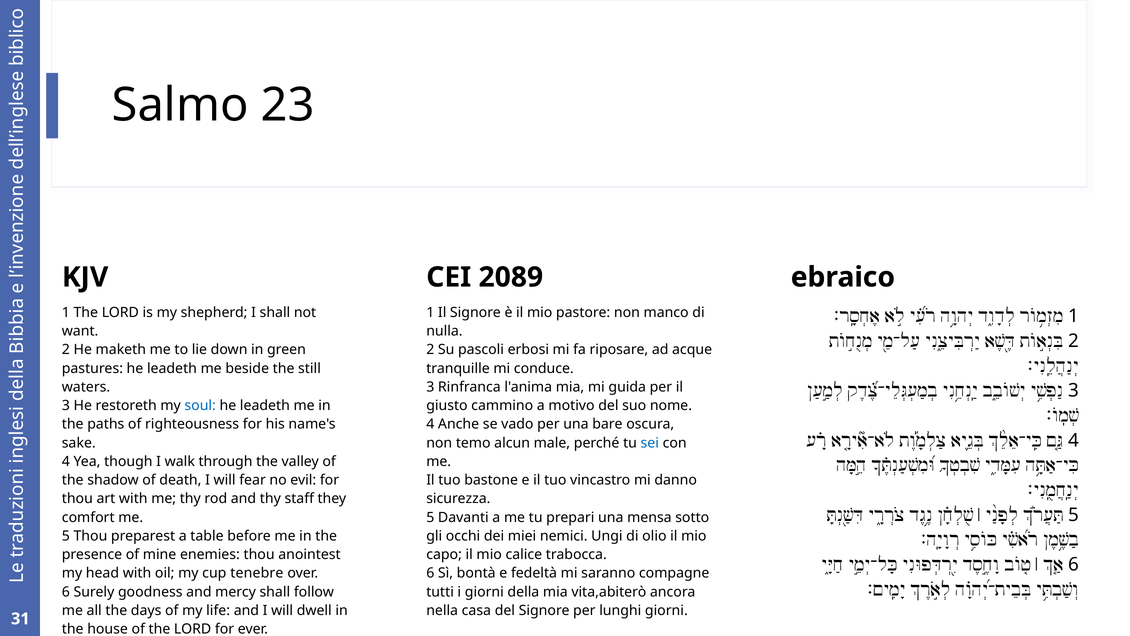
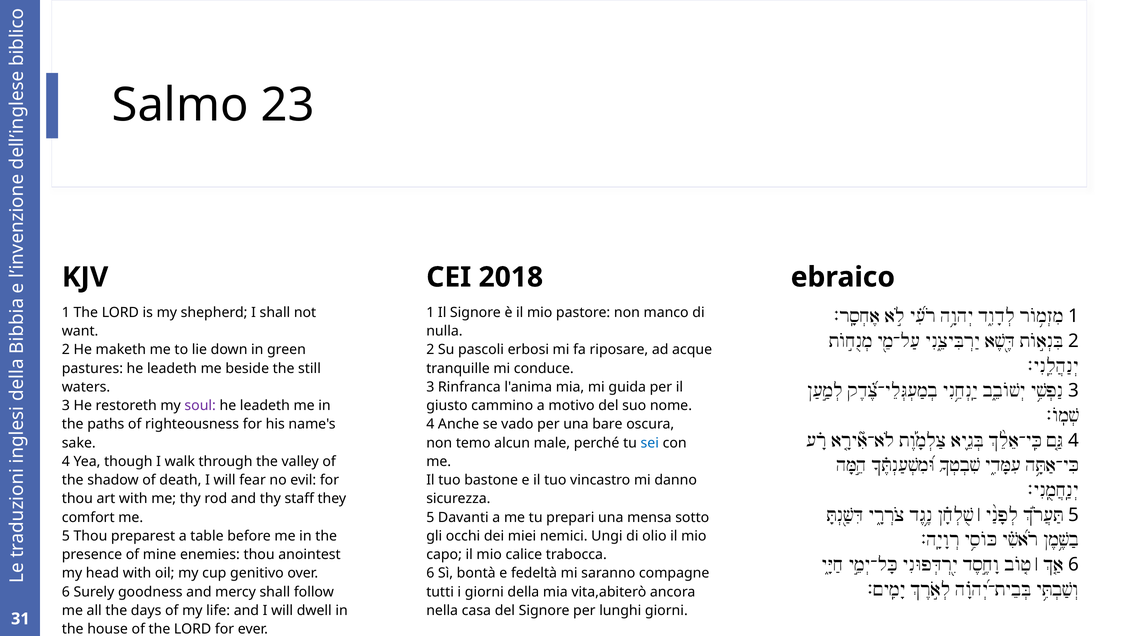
2089: 2089 -> 2018 (511, 277)
soul colour: blue -> purple (200, 405)
tenebre: tenebre -> genitivo (257, 573)
